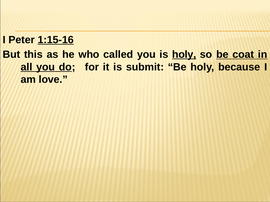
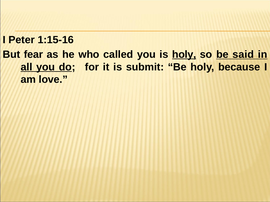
1:15-16 underline: present -> none (56, 40)
this: this -> fear (33, 55)
coat: coat -> said (243, 55)
